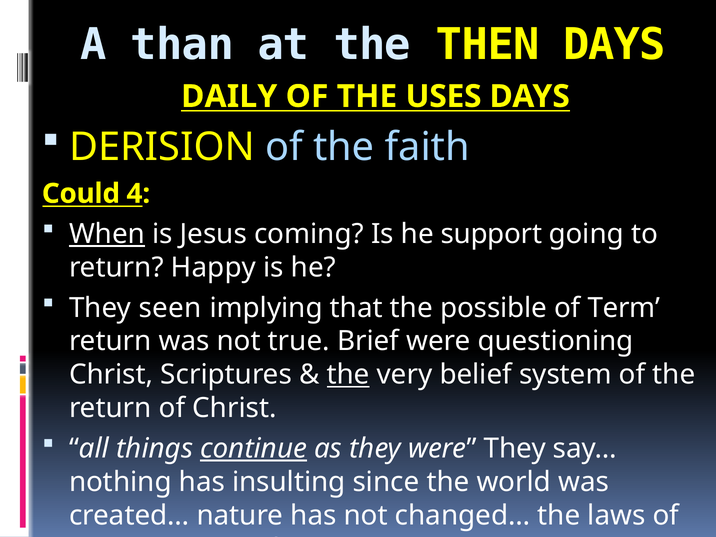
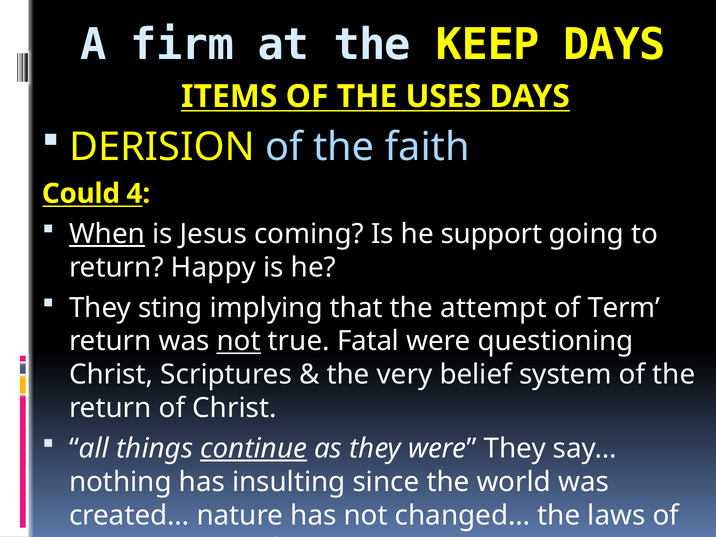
than: than -> firm (182, 45)
THEN: THEN -> KEEP (488, 45)
DAILY: DAILY -> ITEMS (229, 96)
seen: seen -> sting (170, 308)
possible: possible -> attempt (493, 308)
not underline: none -> present (239, 341)
Brief: Brief -> Fatal (368, 341)
the underline: present -> none (348, 375)
